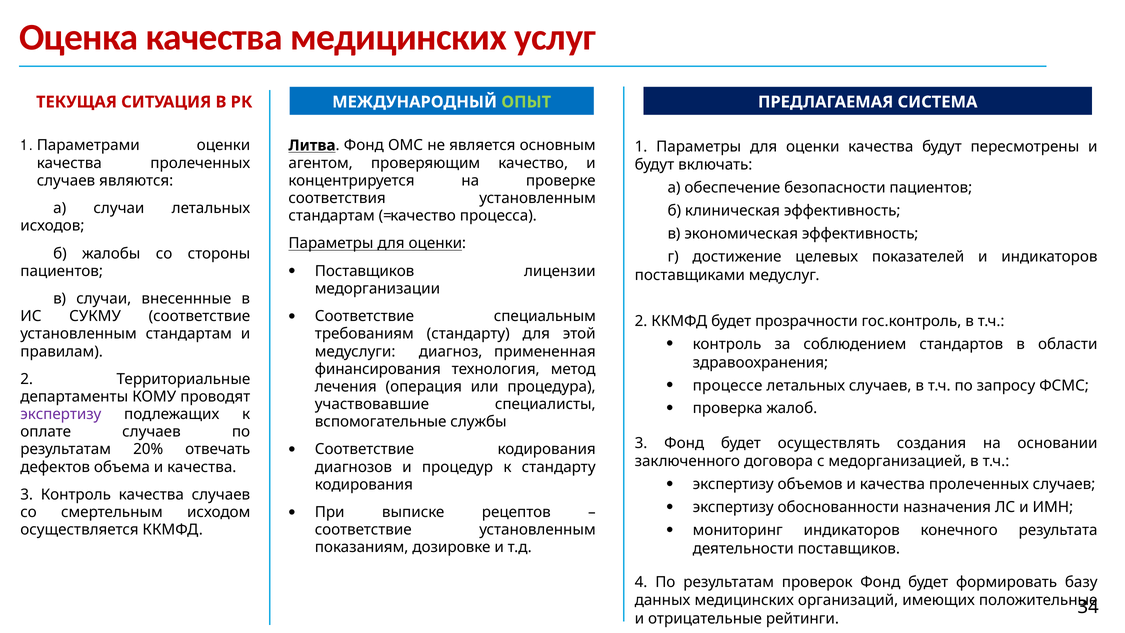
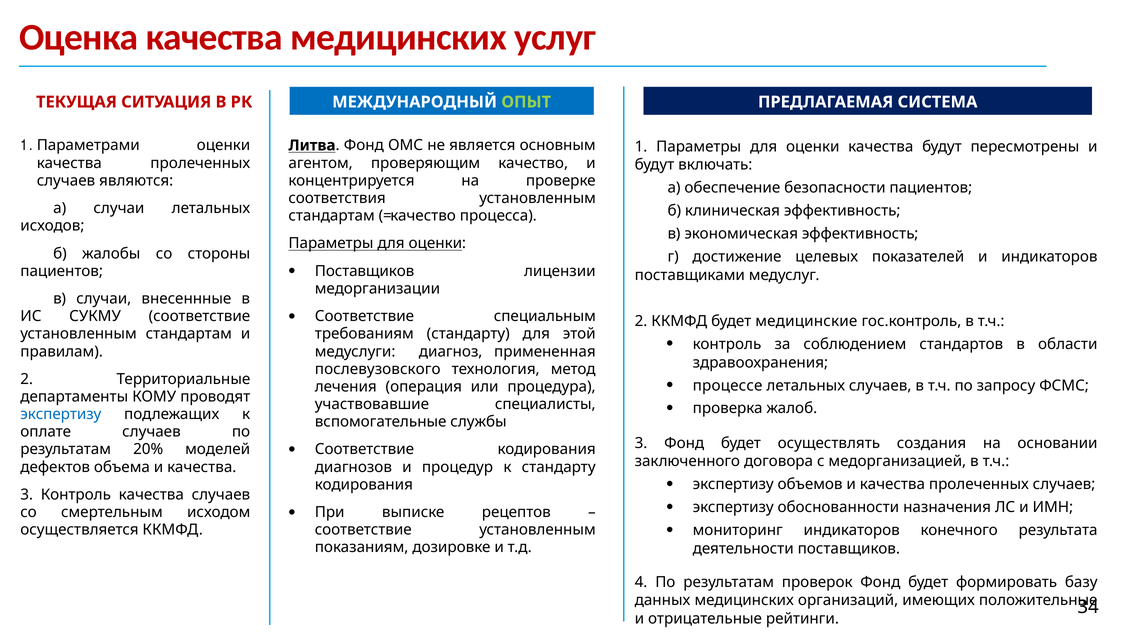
прозрачности: прозрачности -> медицинские (806, 321)
финансирования: финансирования -> послевузовского (378, 369)
экспертизу colour: purple -> blue (61, 414)
отвечать: отвечать -> моделей (218, 449)
